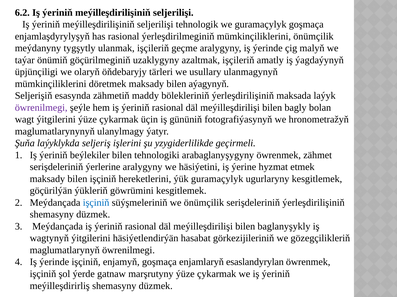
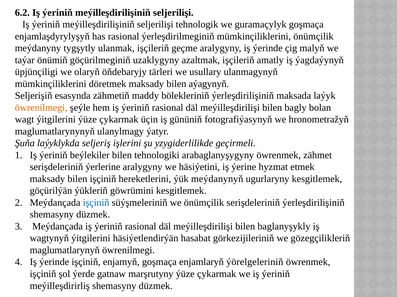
öwrenilmegi colour: purple -> orange (41, 108)
ýük guramaçylyk: guramaçylyk -> meýdanynyň (217, 179)
esaslandyrylan: esaslandyrylan -> ýörelgeleriniň (255, 263)
